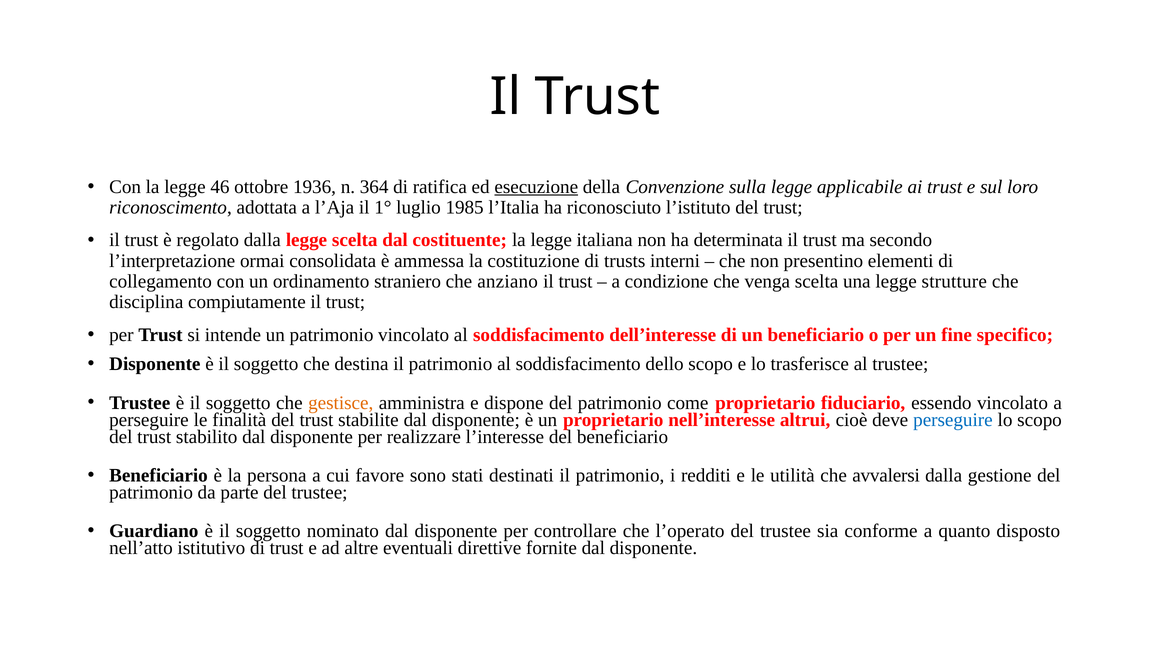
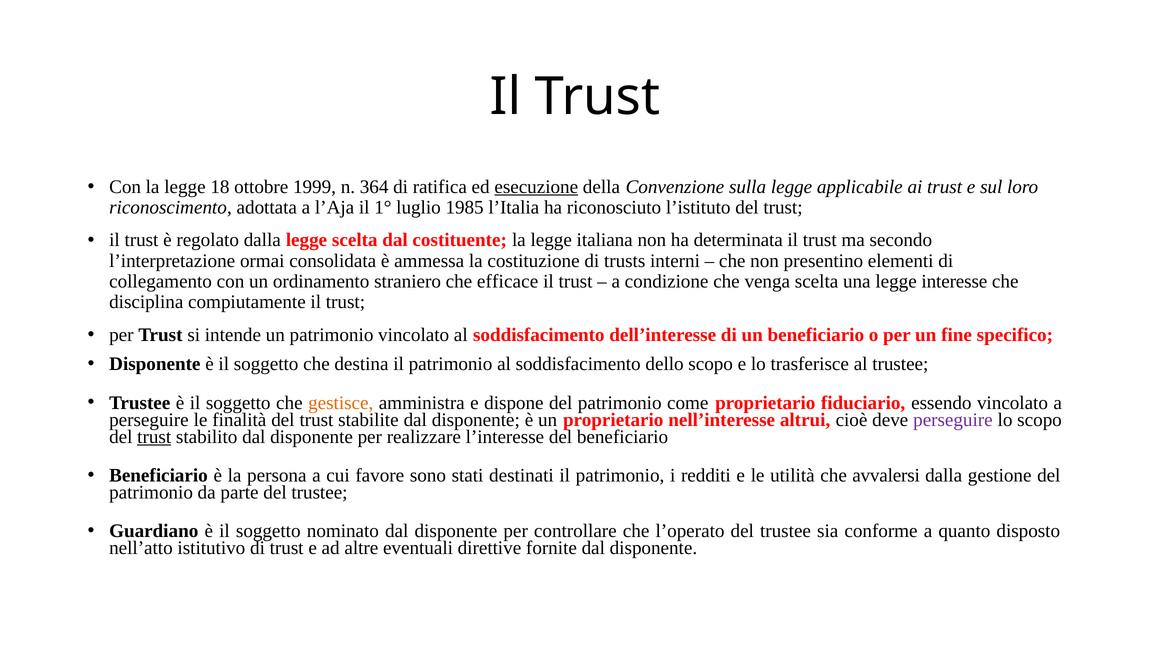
46: 46 -> 18 (220, 187)
1936: 1936 -> 1999 (315, 187)
anziano: anziano -> efficace (508, 281)
strutture: strutture -> interesse (954, 281)
perseguire colour: blue -> purple (953, 420)
trust underline: none -> present (154, 437)
